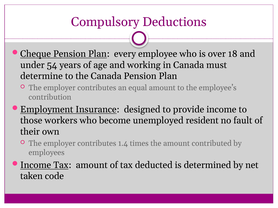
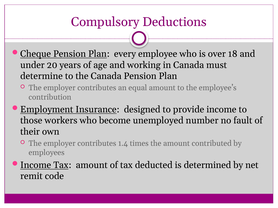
54: 54 -> 20 (52, 65)
resident: resident -> number (202, 121)
taken: taken -> remit (31, 177)
